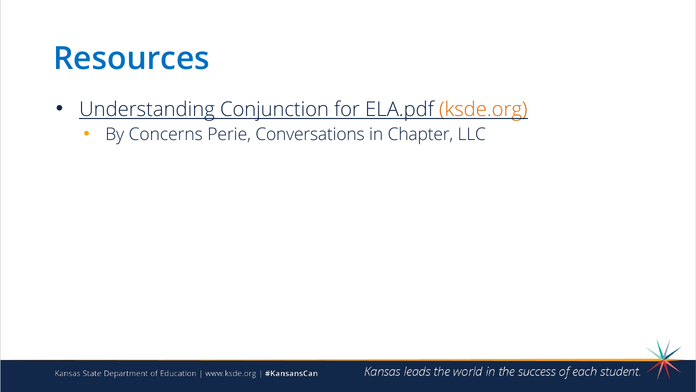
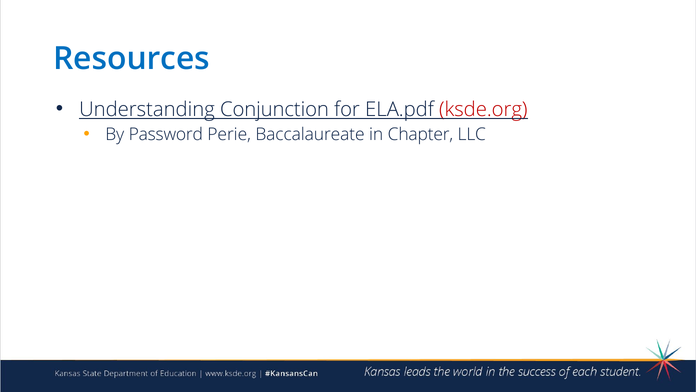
ksde.org colour: orange -> red (483, 110)
Concerns: Concerns -> Password (166, 134)
Conversations: Conversations -> Baccalaureate (310, 134)
